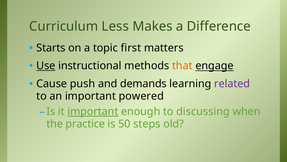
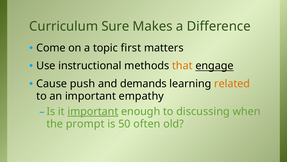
Less: Less -> Sure (115, 26)
Starts: Starts -> Come (51, 48)
Use underline: present -> none (46, 66)
related colour: purple -> orange (232, 83)
powered: powered -> empathy (141, 96)
practice: practice -> prompt (85, 123)
steps: steps -> often (147, 123)
